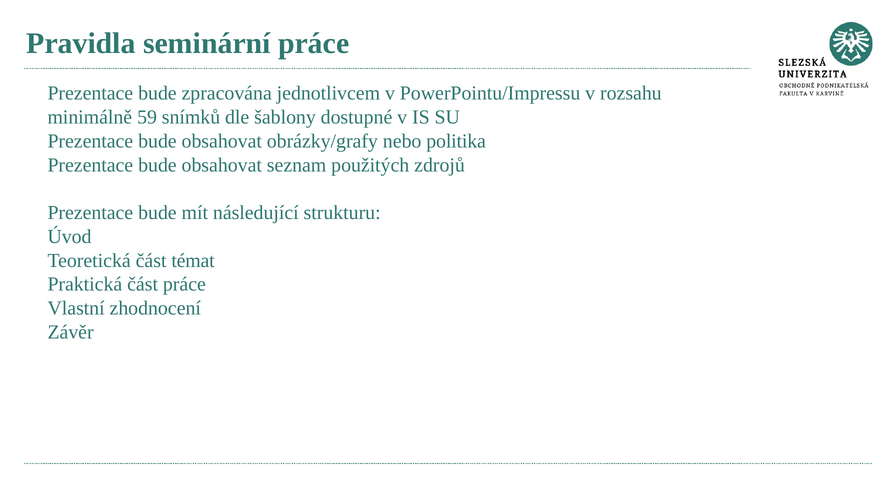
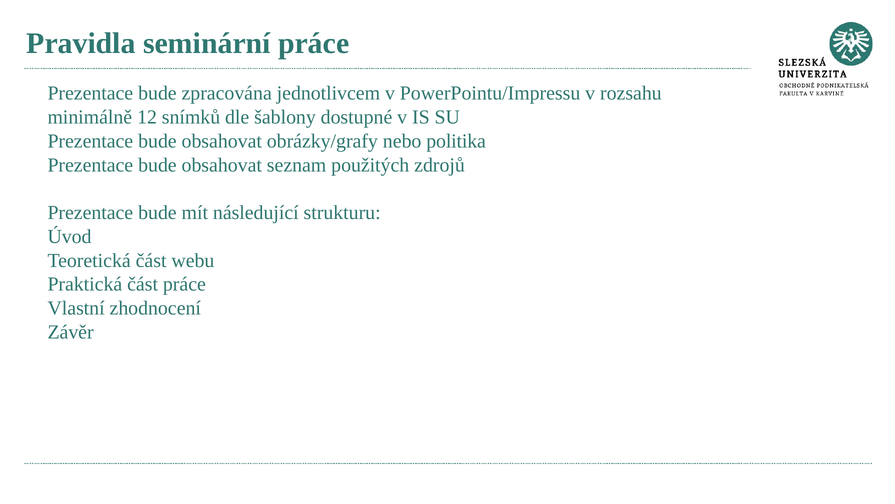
59: 59 -> 12 (147, 117)
témat: témat -> webu (193, 260)
